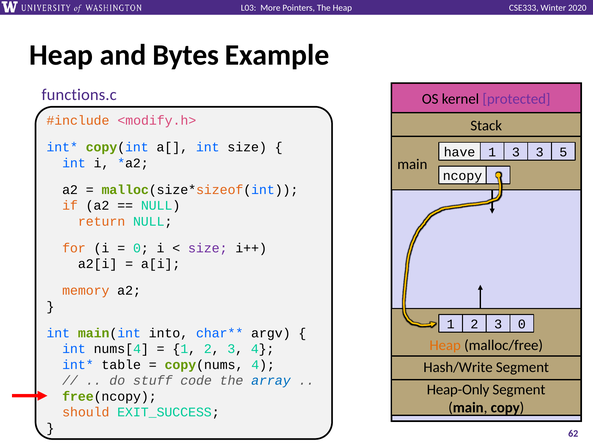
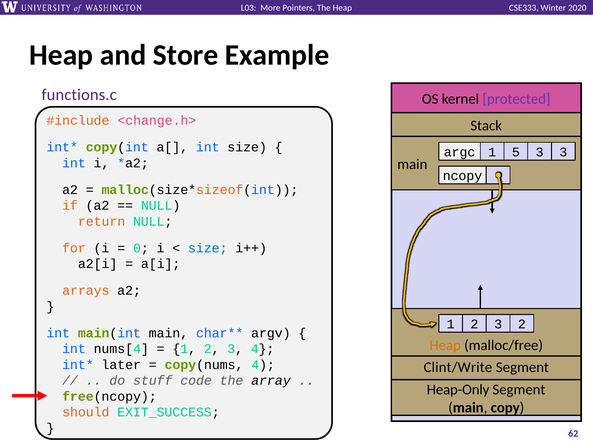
Bytes: Bytes -> Store (186, 55)
<modify.h>: <modify.h> -> <change.h> (157, 121)
have: have -> argc (460, 152)
1 3: 3 -> 5 (516, 152)
3 5: 5 -> 3 (563, 152)
size colour: purple -> blue (208, 248)
memory: memory -> arrays (86, 290)
0: 0 -> 2 (522, 324)
main(int into: into -> main (168, 333)
table: table -> later (121, 365)
Hash/Write: Hash/Write -> Clint/Write (458, 367)
array colour: blue -> black (271, 380)
